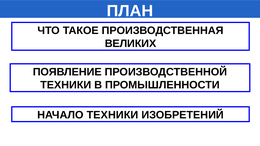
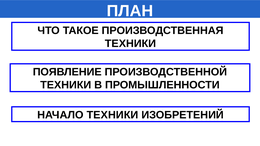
ВЕЛИКИХ: ВЕЛИКИХ -> ТЕХНИКИ (130, 44)
